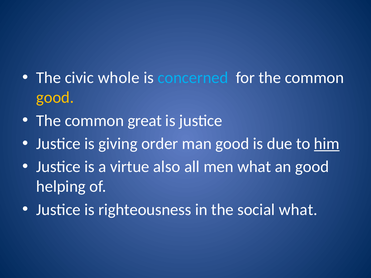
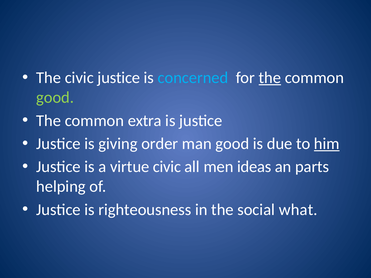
civic whole: whole -> justice (119, 78)
the underline: none -> present (270, 78)
good colour: yellow -> light green (55, 98)
great: great -> extra (145, 121)
virtue also: also -> civic (167, 167)
men what: what -> ideas (254, 167)
an good: good -> parts (312, 167)
